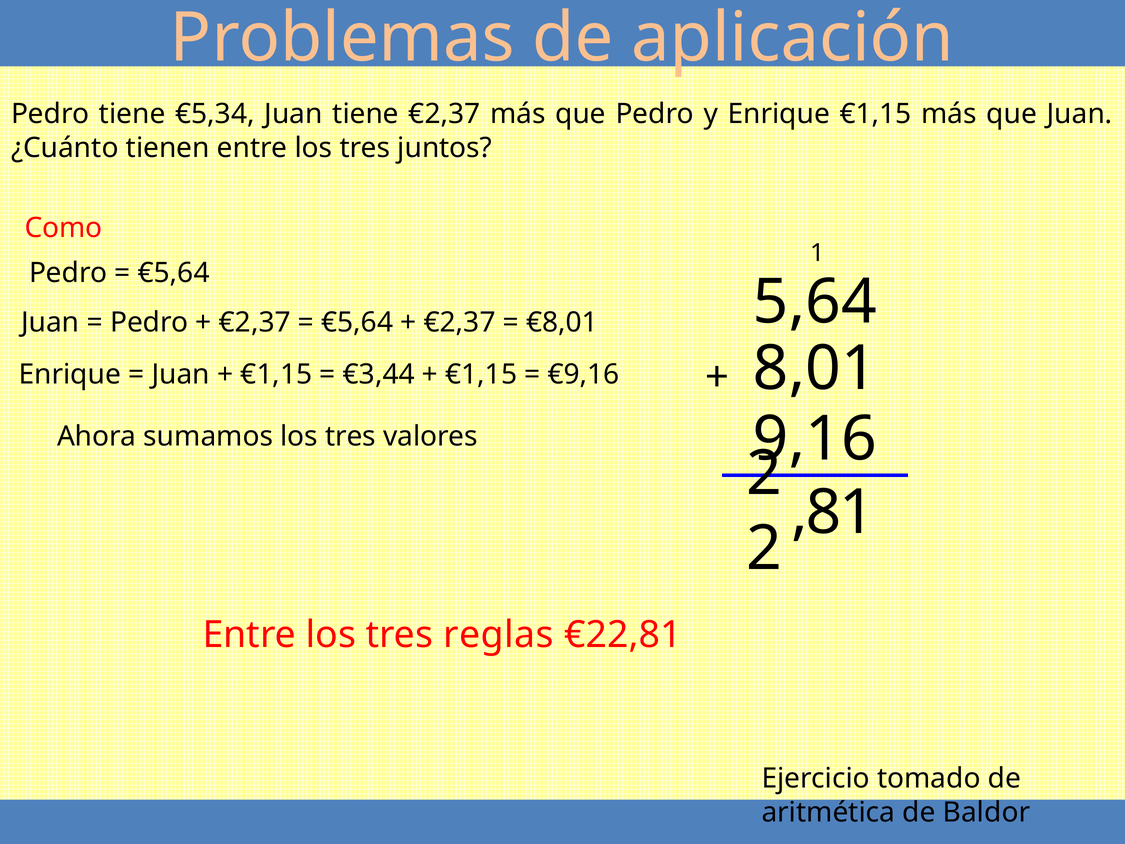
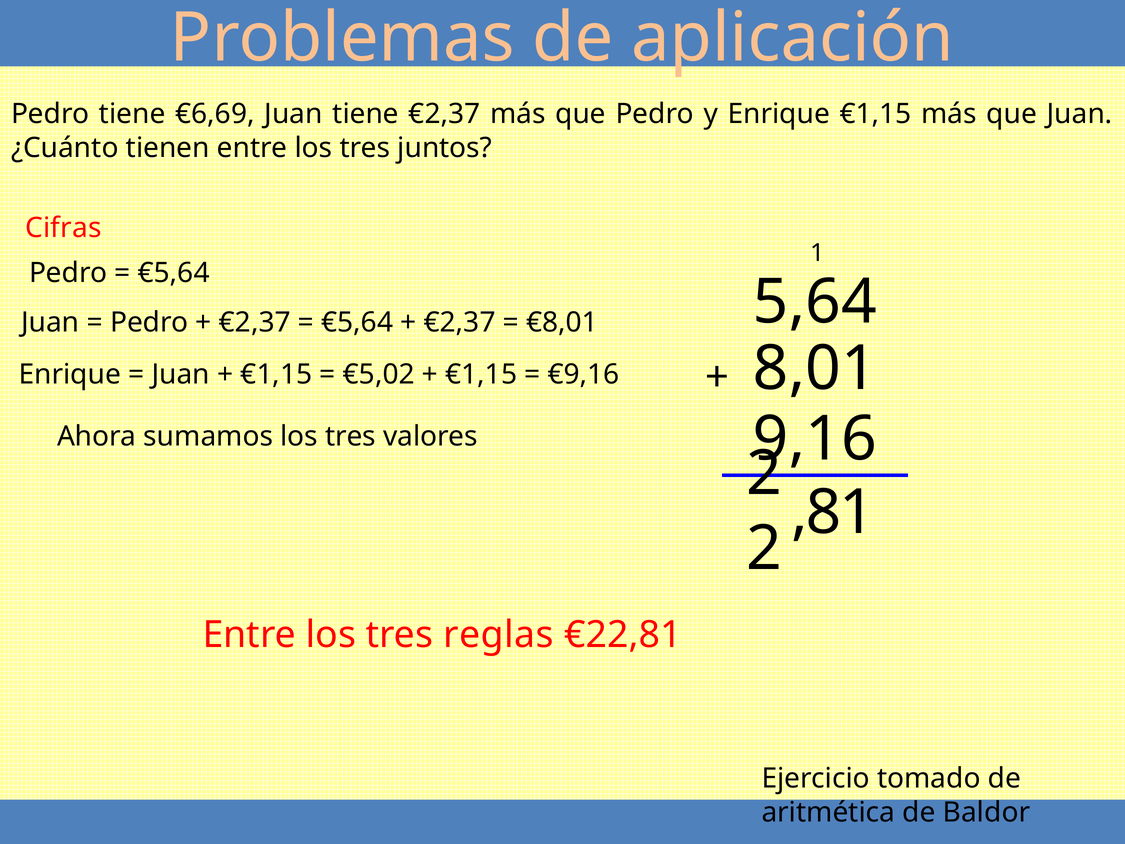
€5,34: €5,34 -> €6,69 (215, 114)
Como: Como -> Cifras (63, 228)
€3,44: €3,44 -> €5,02 (379, 375)
